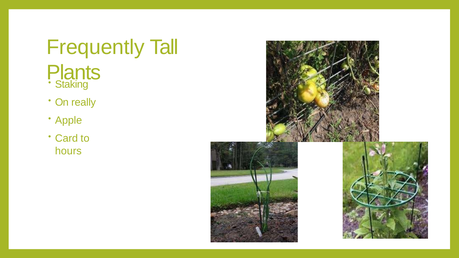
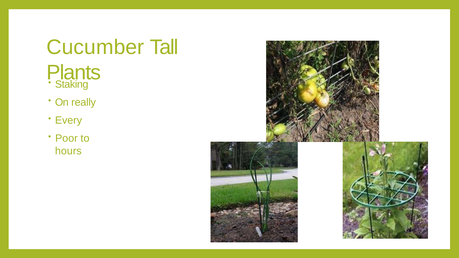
Frequently: Frequently -> Cucumber (95, 47)
Apple: Apple -> Every (69, 120)
Card: Card -> Poor (66, 138)
